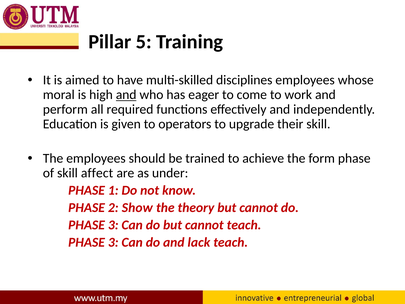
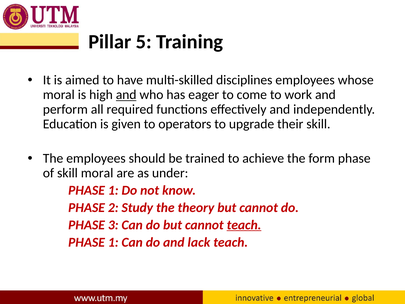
skill affect: affect -> moral (97, 173)
Show: Show -> Study (137, 207)
teach underline: none -> present (244, 225)
3: 3 -> 1 (113, 242)
